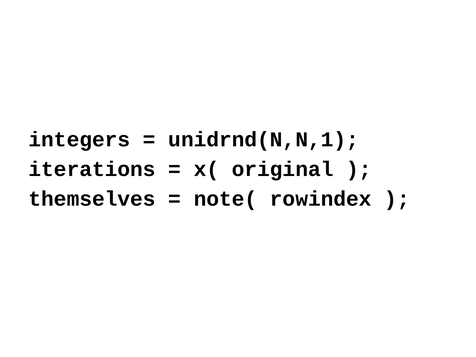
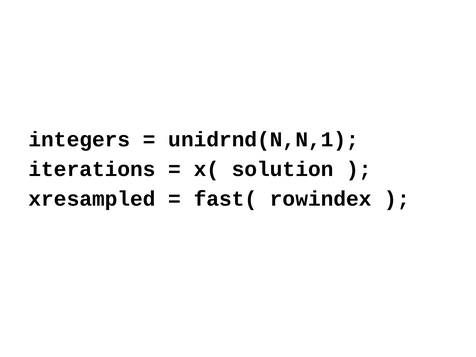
original: original -> solution (283, 169)
themselves: themselves -> xresampled (92, 199)
note(: note( -> fast( (225, 199)
